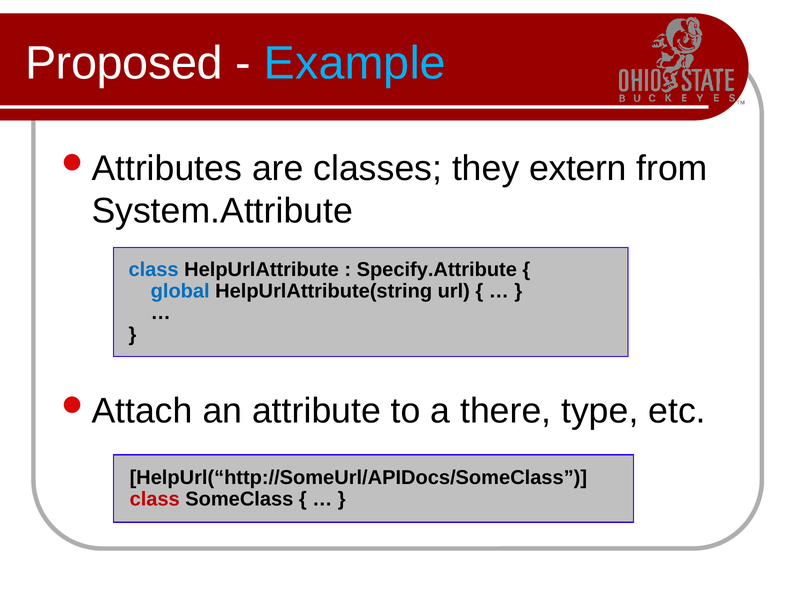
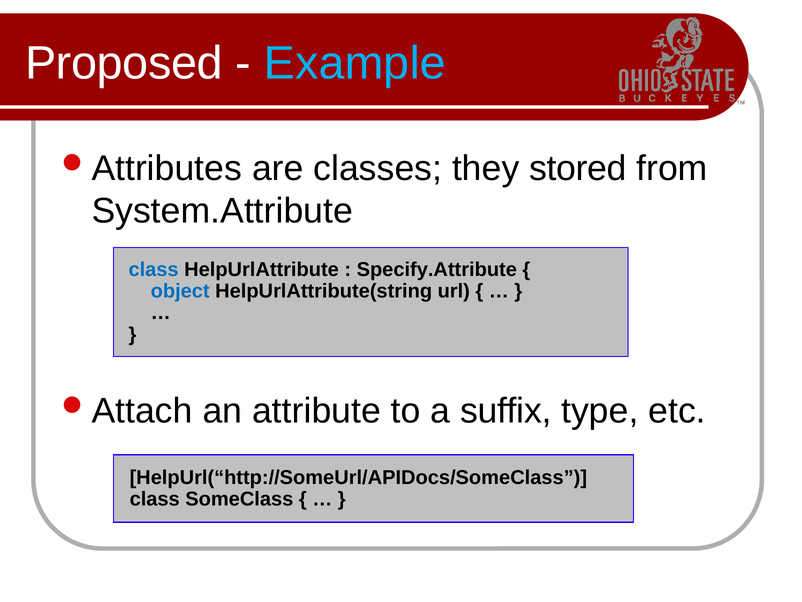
extern: extern -> stored (578, 168)
global: global -> object (180, 291)
there: there -> suffix (506, 411)
class colour: red -> black (155, 499)
